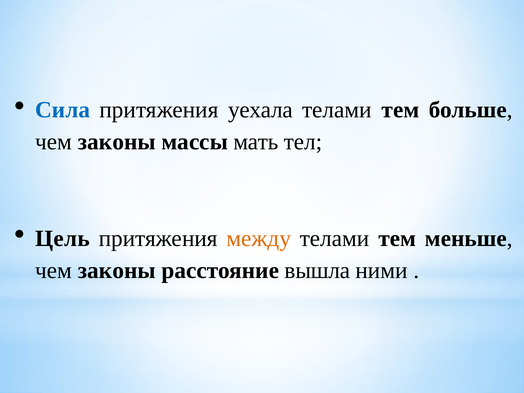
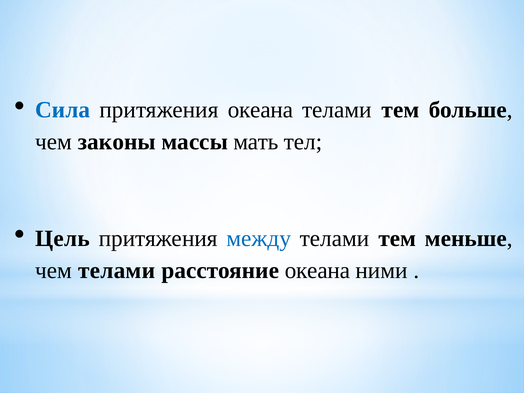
притяжения уехала: уехала -> океана (260, 110)
между colour: orange -> blue (259, 238)
законы: законы -> телами (117, 270)
расстояние вышла: вышла -> океана (317, 270)
